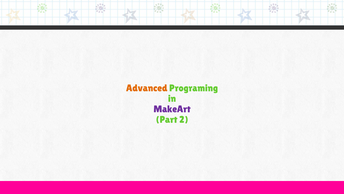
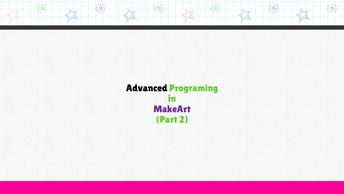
Advanced colour: orange -> black (147, 88)
